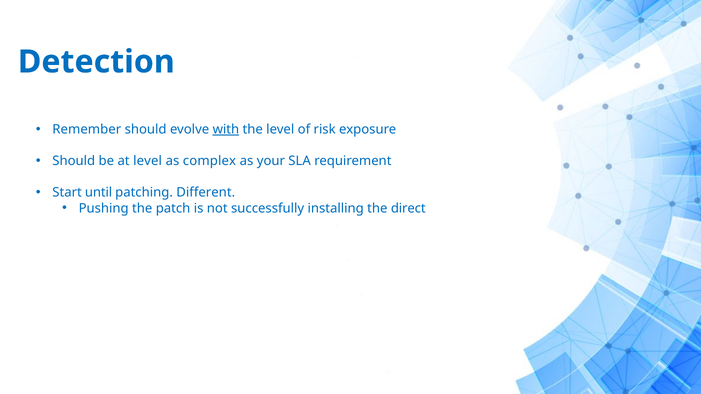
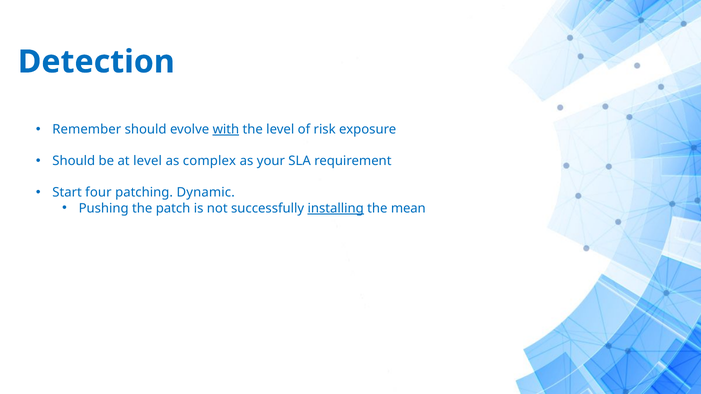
until: until -> four (98, 193)
Different: Different -> Dynamic (206, 193)
installing underline: none -> present (336, 208)
direct: direct -> mean (408, 208)
